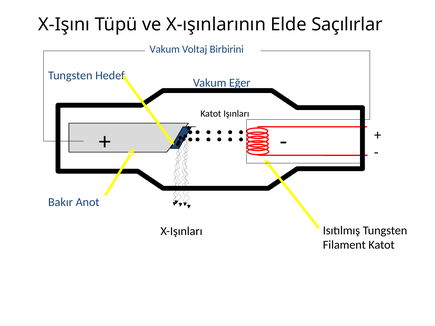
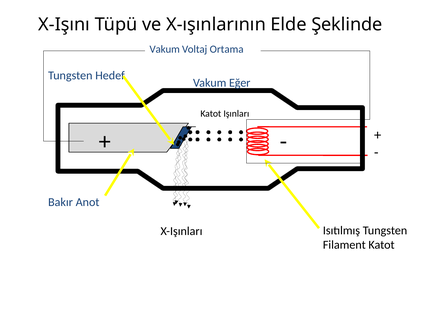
Saçılırlar: Saçılırlar -> Şeklinde (347, 25)
Birbirini: Birbirini -> Ortama (227, 49)
